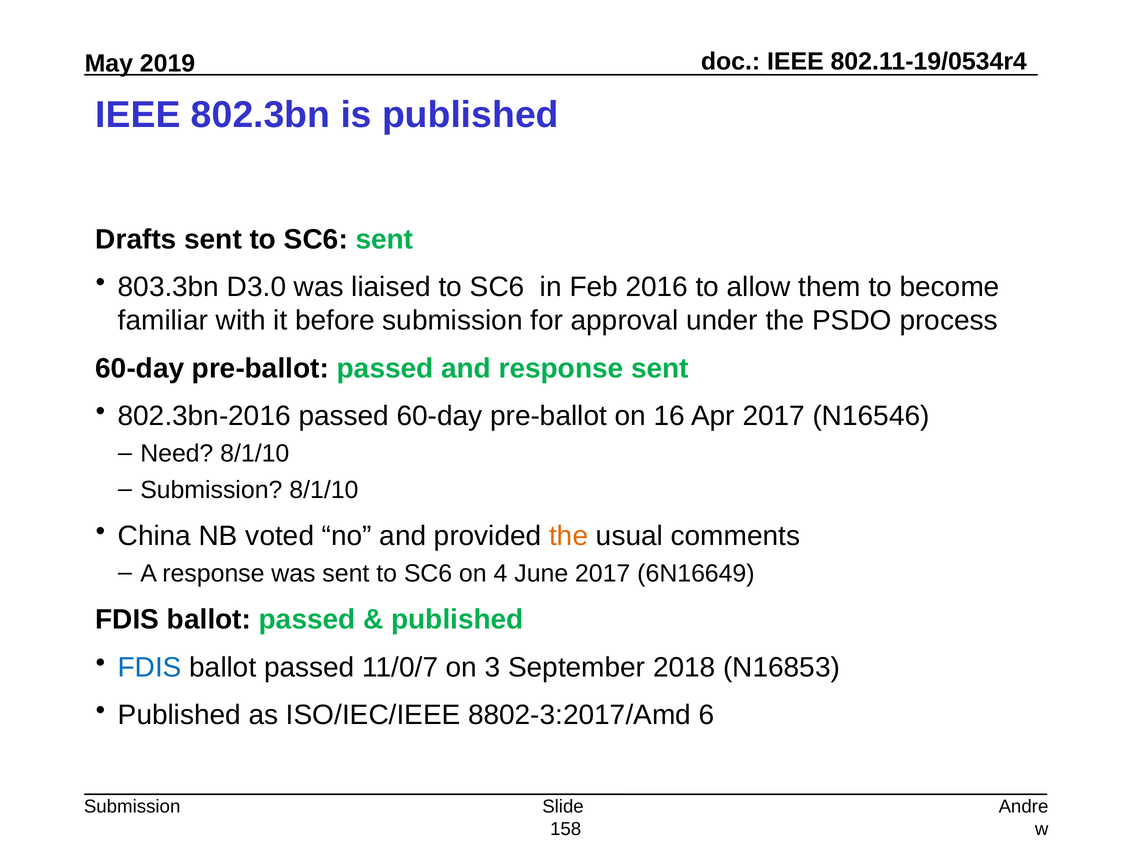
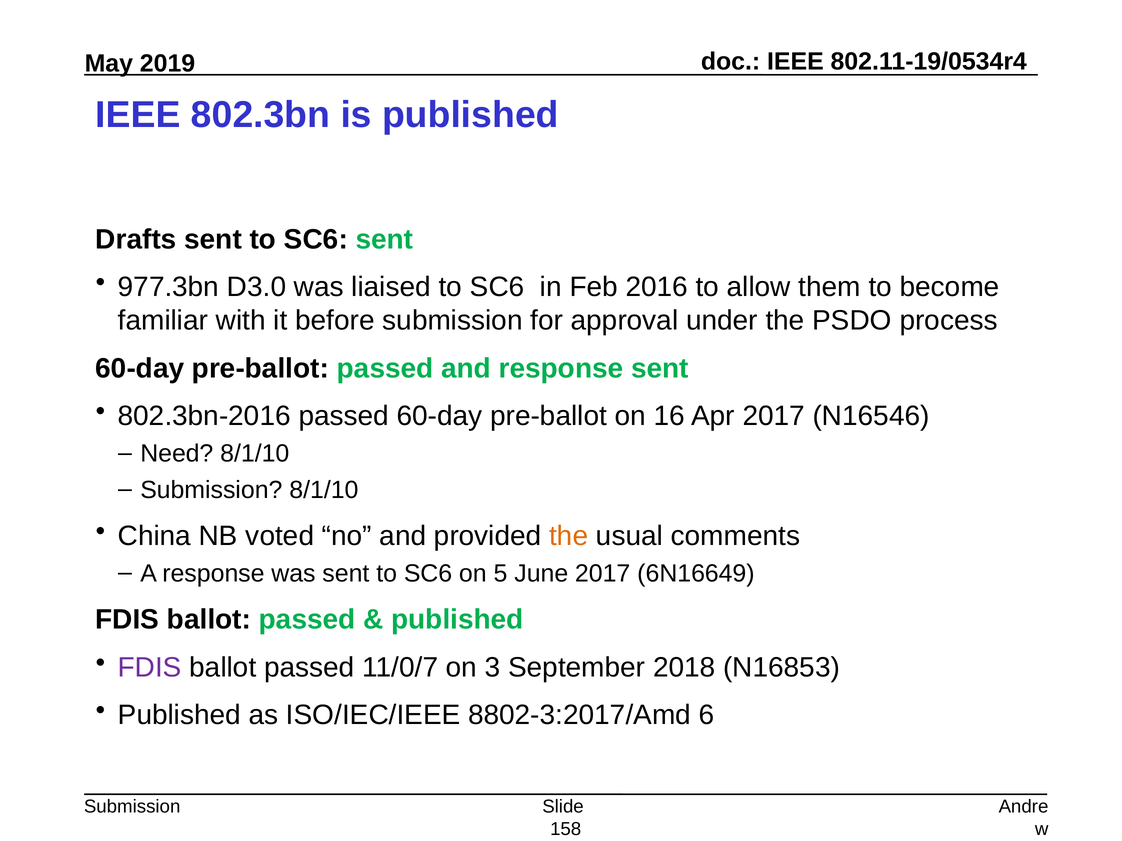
803.3bn: 803.3bn -> 977.3bn (168, 287)
4: 4 -> 5 (500, 574)
FDIS colour: blue -> purple (150, 668)
